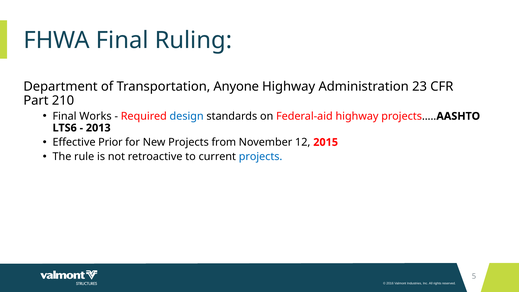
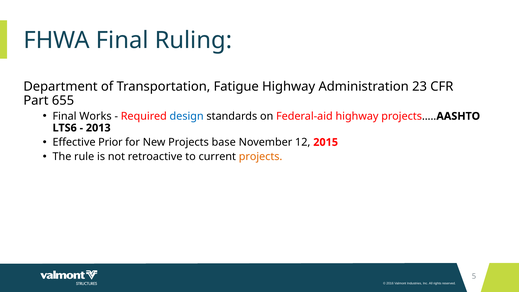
Anyone: Anyone -> Fatigue (236, 87)
210: 210 -> 655 (63, 101)
from: from -> base (224, 142)
projects colour: blue -> orange (261, 157)
